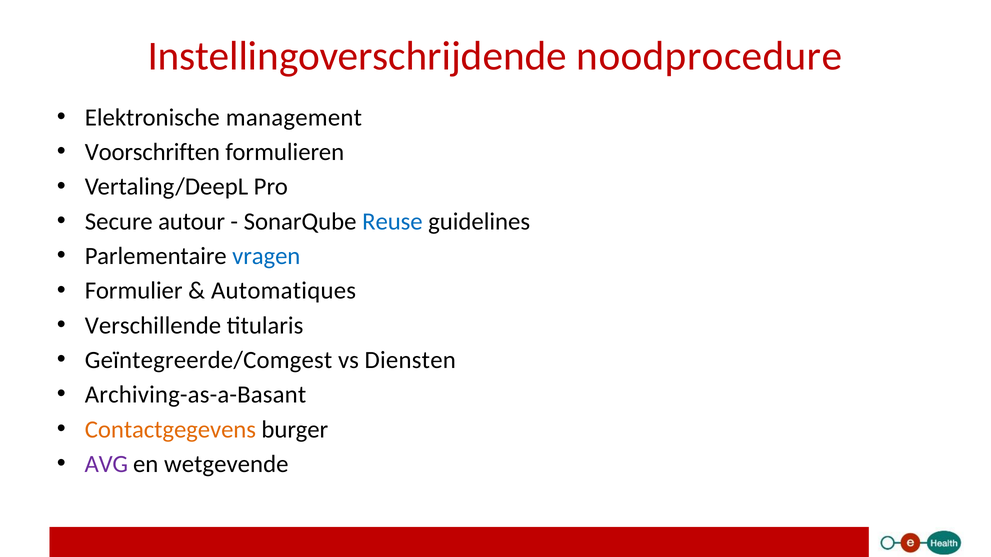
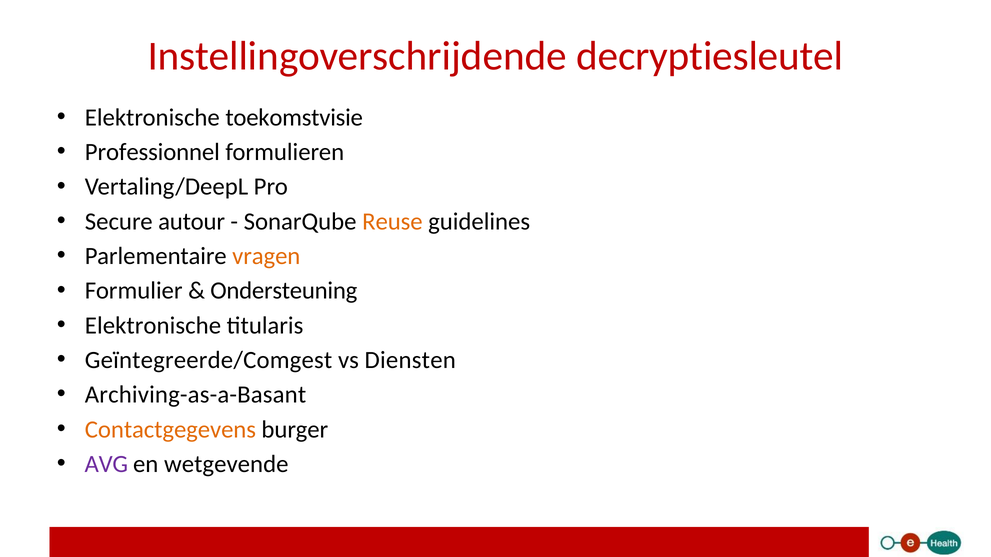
noodprocedure: noodprocedure -> decryptiesleutel (710, 56)
management: management -> toekomstvisie (294, 118)
Voorschriften: Voorschriften -> Professionnel (152, 152)
Reuse colour: blue -> orange (392, 222)
vragen colour: blue -> orange (266, 256)
Automatiques: Automatiques -> Ondersteuning (284, 291)
Verschillende: Verschillende -> Elektronische (153, 326)
